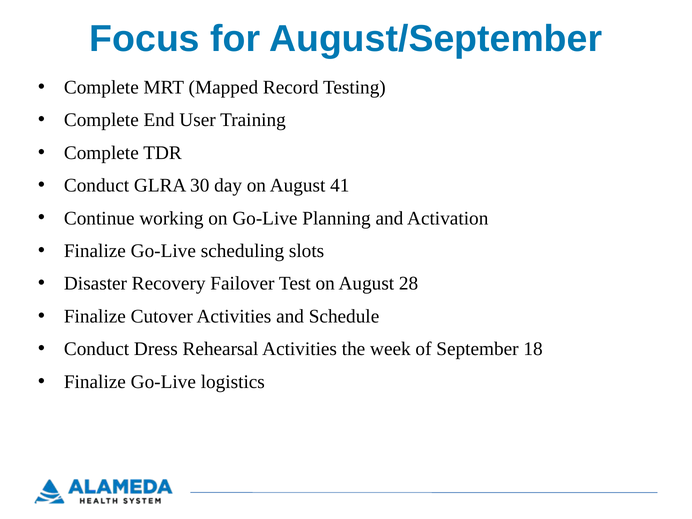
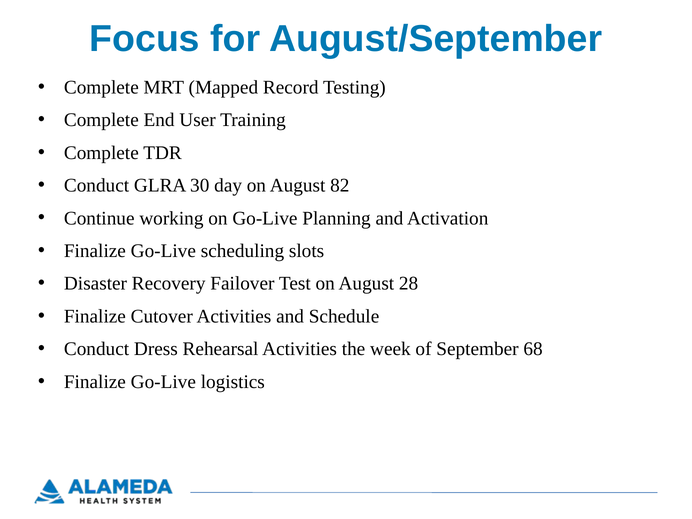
41: 41 -> 82 (340, 185)
18: 18 -> 68 (533, 349)
